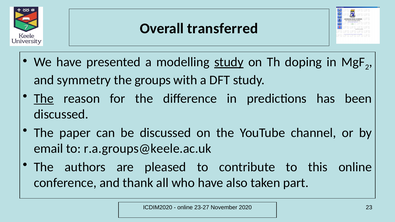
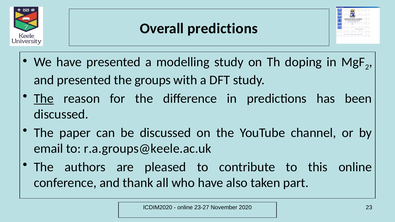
Overall transferred: transferred -> predictions (223, 28)
study underline: present -> none (229, 62)
and symmetry: symmetry -> presented (84, 80)
